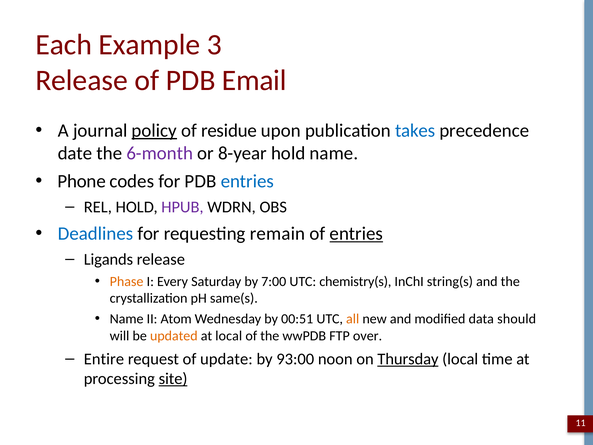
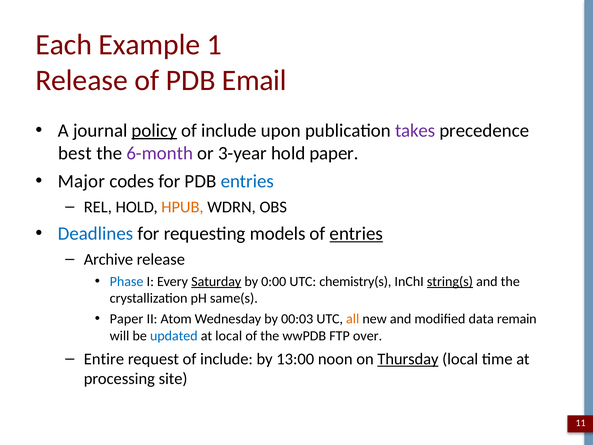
3: 3 -> 1 (214, 45)
residue: residue -> include (229, 130)
takes colour: blue -> purple (415, 130)
date: date -> best (75, 153)
8-year: 8-year -> 3-year (242, 153)
hold name: name -> paper (334, 153)
Phone: Phone -> Major (81, 181)
HPUB colour: purple -> orange (182, 207)
remain: remain -> models (278, 234)
Ligands: Ligands -> Archive (108, 259)
Phase colour: orange -> blue (127, 281)
Saturday underline: none -> present (216, 281)
7:00: 7:00 -> 0:00 (274, 281)
string(s underline: none -> present (450, 281)
Name: Name -> Paper (127, 319)
00:51: 00:51 -> 00:03 (297, 319)
should: should -> remain (517, 319)
updated colour: orange -> blue (174, 336)
request of update: update -> include (226, 359)
93:00: 93:00 -> 13:00 (295, 359)
site underline: present -> none (173, 379)
